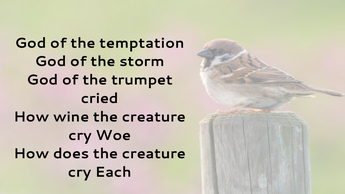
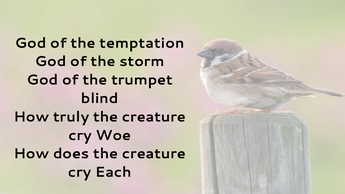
cried: cried -> blind (100, 98)
wine: wine -> truly (71, 117)
